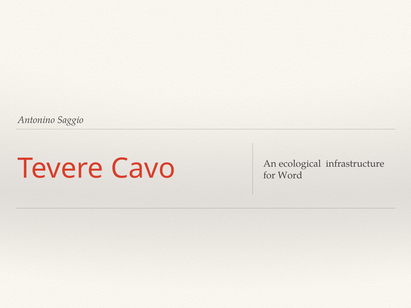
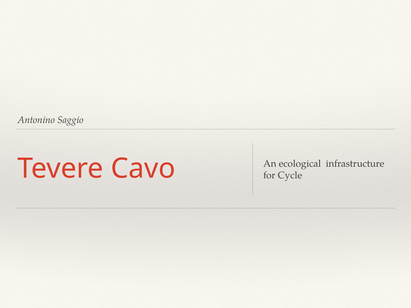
Word: Word -> Cycle (290, 175)
